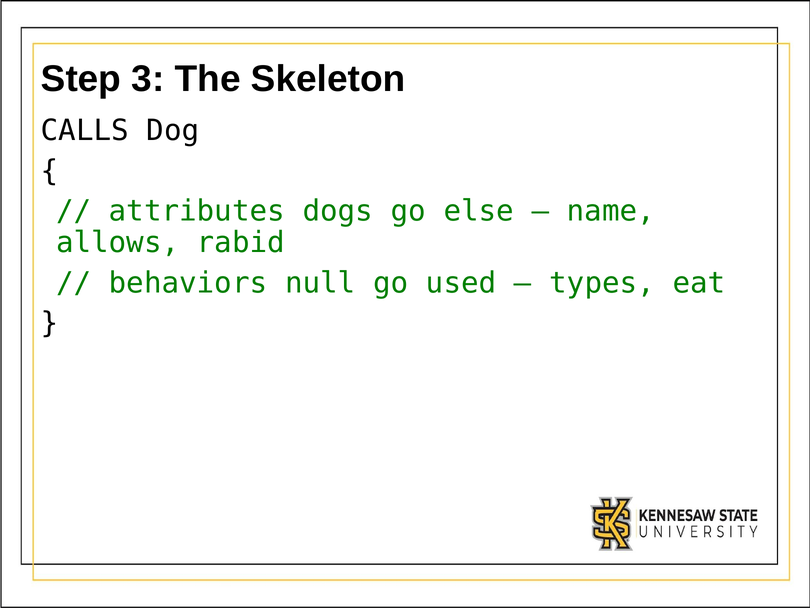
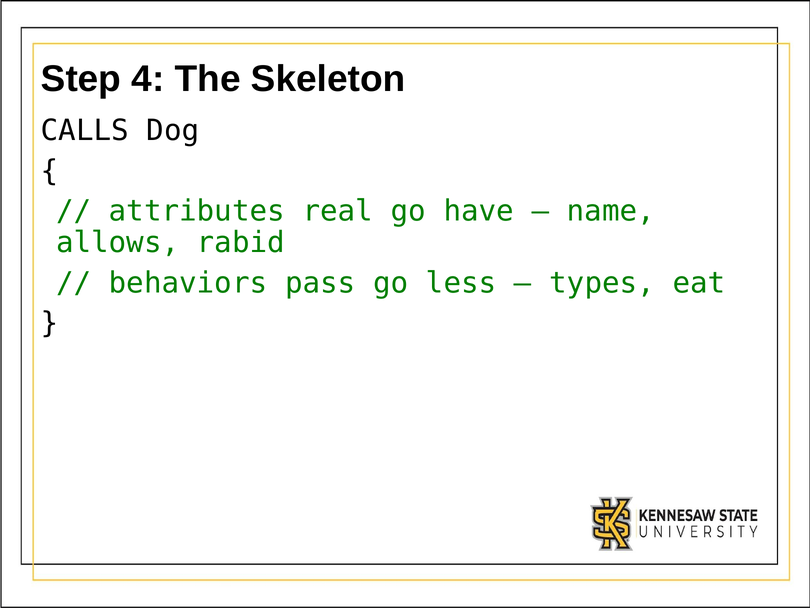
3: 3 -> 4 (148, 79)
dogs: dogs -> real (338, 211)
else: else -> have (479, 211)
null: null -> pass (320, 283)
used: used -> less (461, 283)
